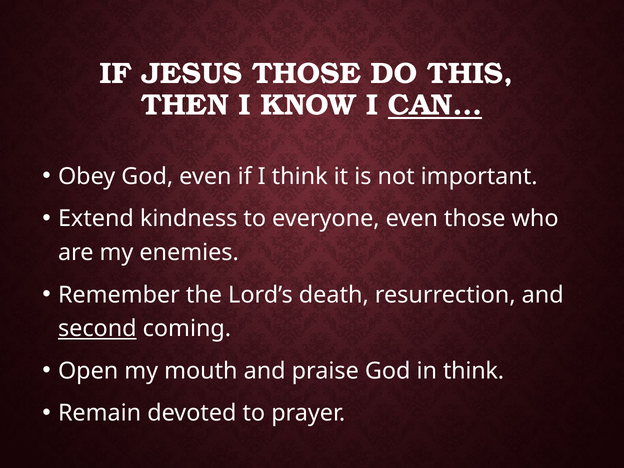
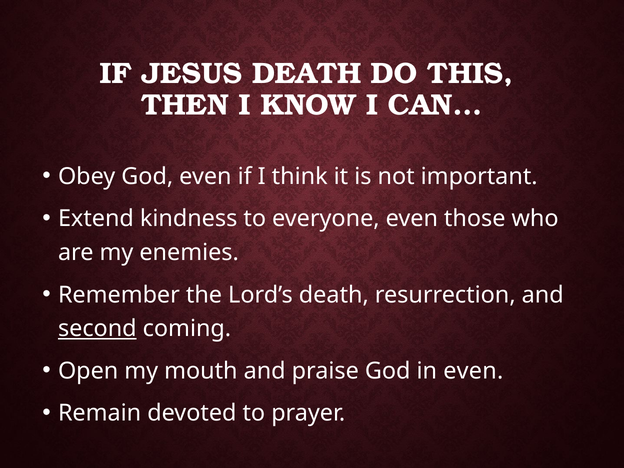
JESUS THOSE: THOSE -> DEATH (307, 73)
CAN… underline: present -> none (435, 105)
in think: think -> even (473, 371)
